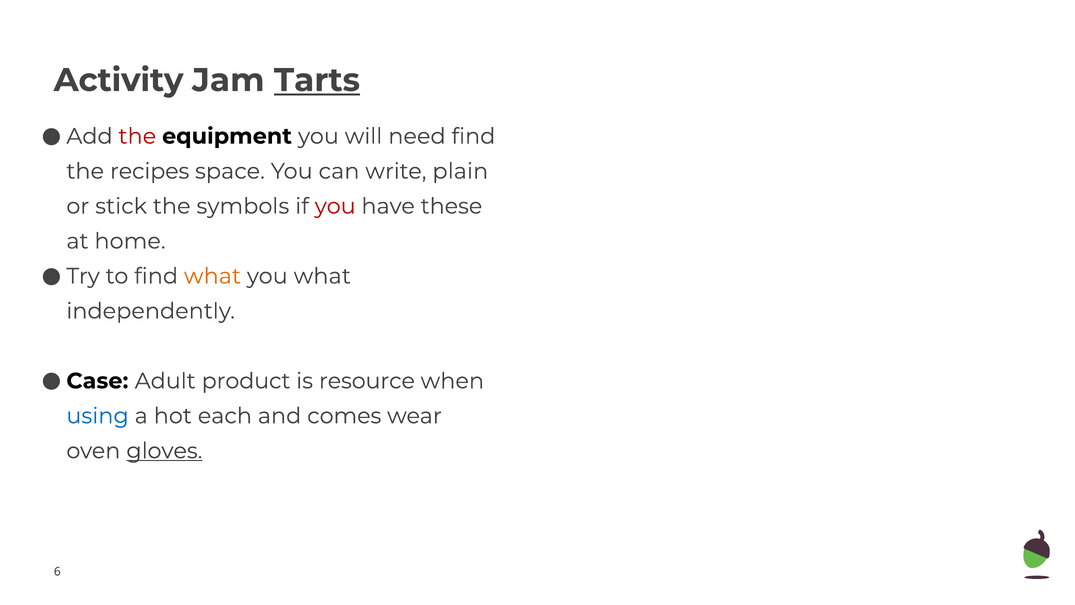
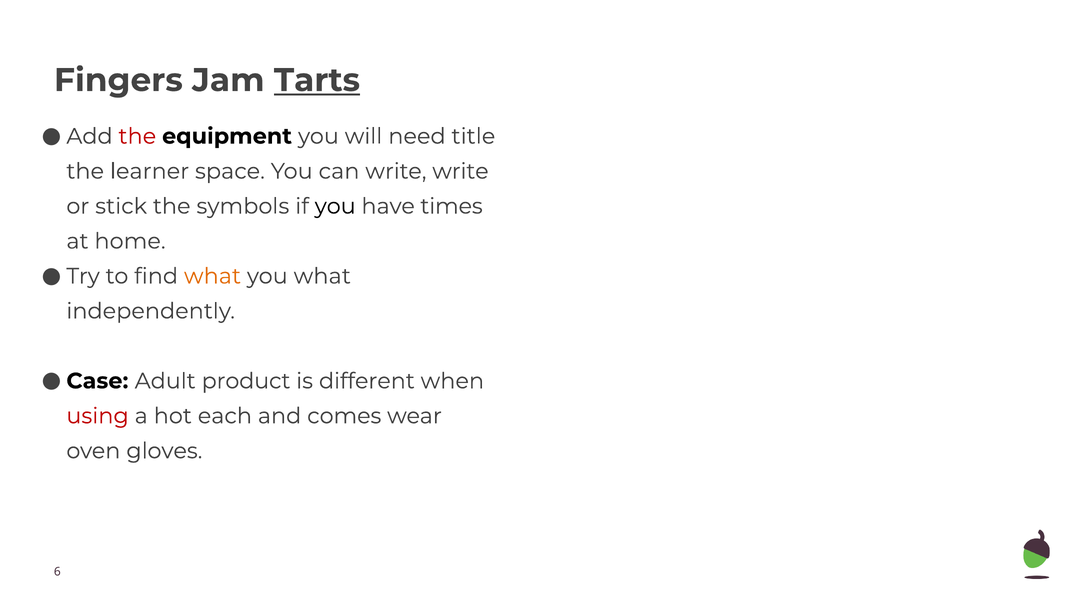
Activity: Activity -> Fingers (118, 80)
need find: find -> title (473, 136)
recipes: recipes -> learner (150, 171)
write plain: plain -> write (460, 171)
you colour: red -> black (335, 206)
these: these -> times (452, 206)
resource: resource -> different (367, 381)
using colour: blue -> red (98, 416)
gloves underline: present -> none (164, 451)
